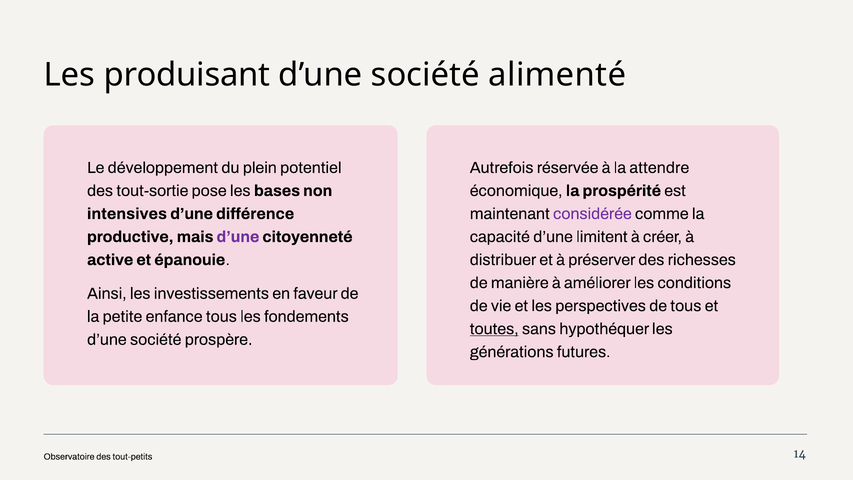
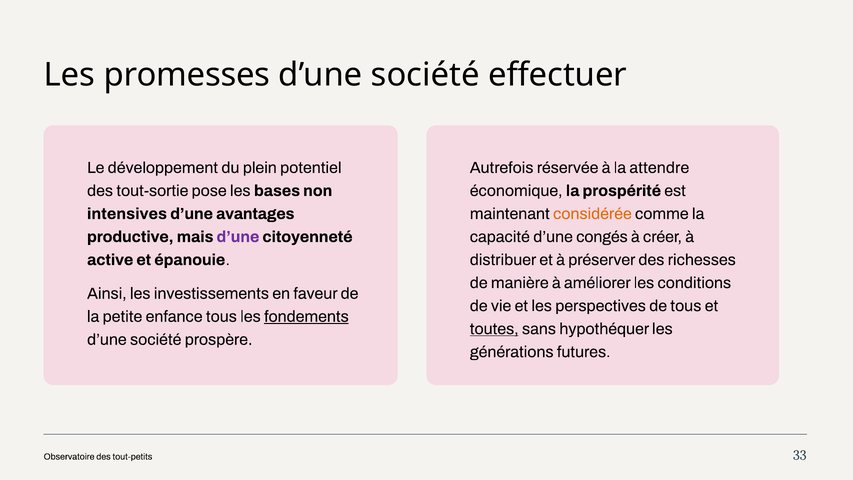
produisant: produisant -> promesses (187, 75)
alimenté: alimenté -> effectuer (558, 75)
différence: différence -> avantages (255, 214)
considérée colour: purple -> orange (592, 214)
limitent: limitent -> congés (602, 237)
fondements underline: none -> present (306, 316)
14: 14 -> 33 (800, 453)
